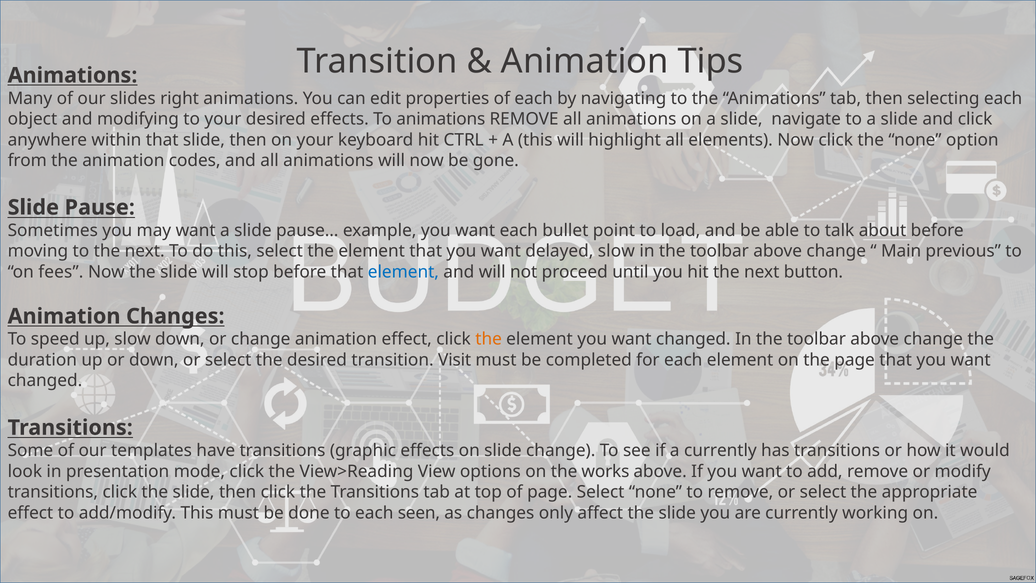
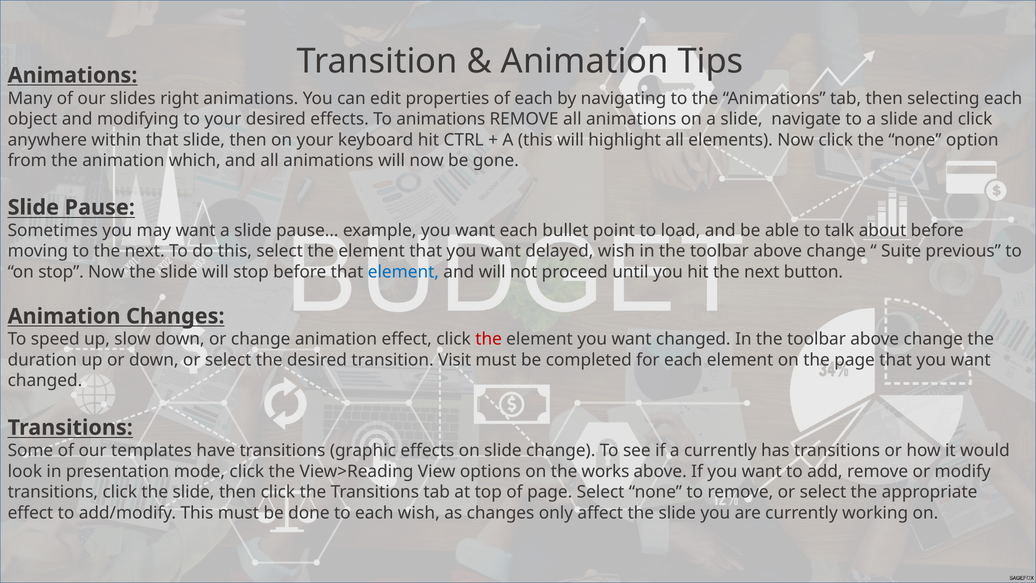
codes: codes -> which (195, 160)
delayed slow: slow -> wish (616, 251)
Main: Main -> Suite (901, 251)
on fees: fees -> stop (61, 272)
the colour: orange -> red (489, 339)
each seen: seen -> wish (419, 513)
